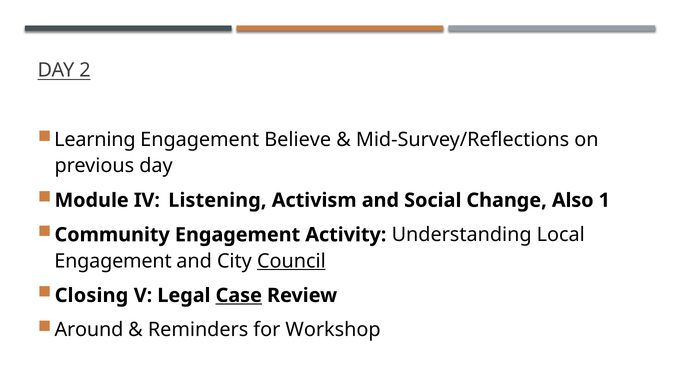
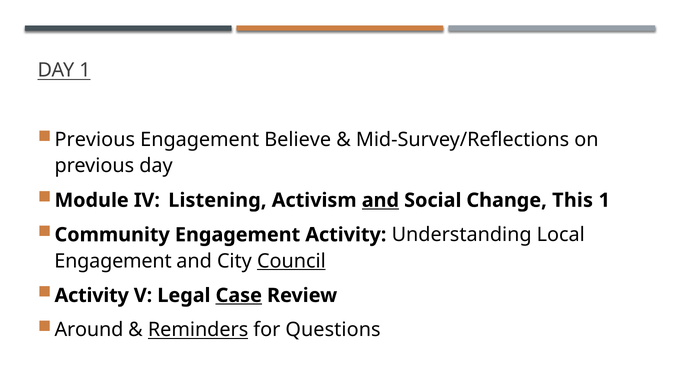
DAY 2: 2 -> 1 (85, 70)
Learning: Learning -> Previous (95, 139)
and underline: none -> present (380, 200)
Also: Also -> This (573, 200)
Closing: Closing -> Activity (92, 295)
Reminders underline: none -> present (198, 329)
Workshop: Workshop -> Questions (333, 329)
